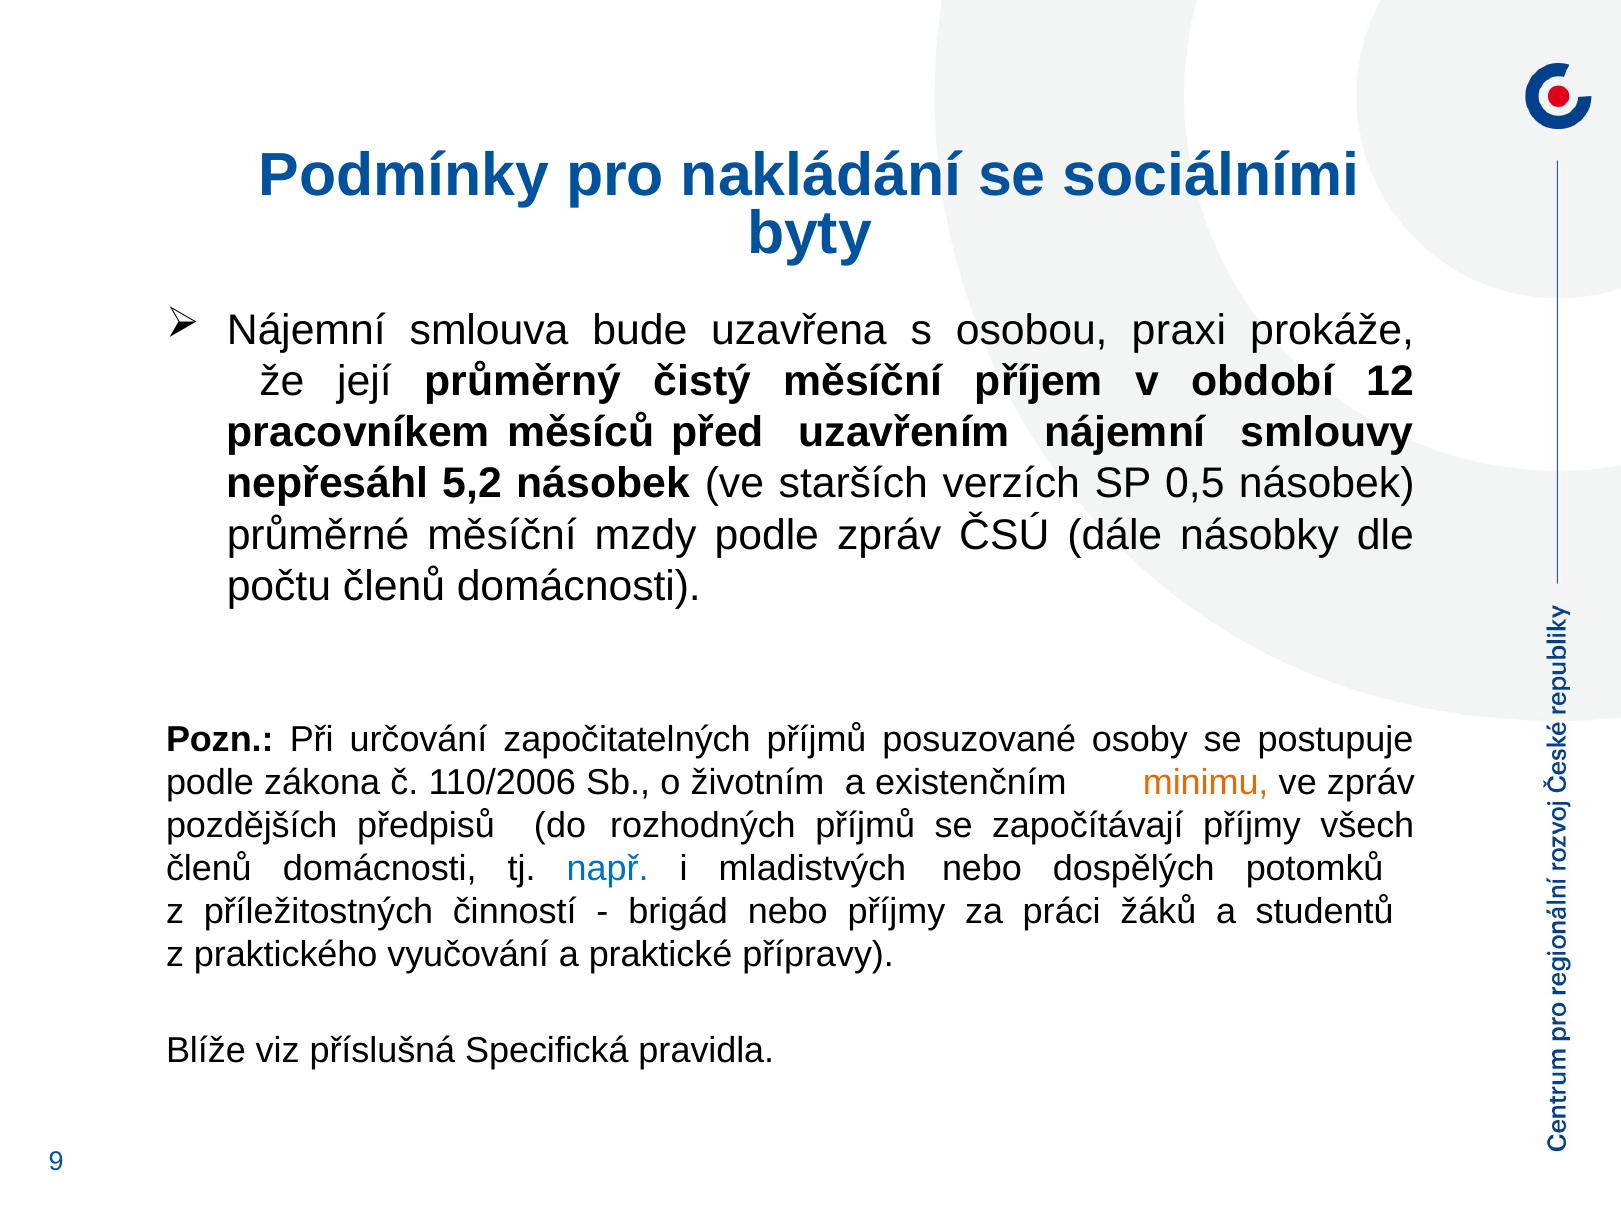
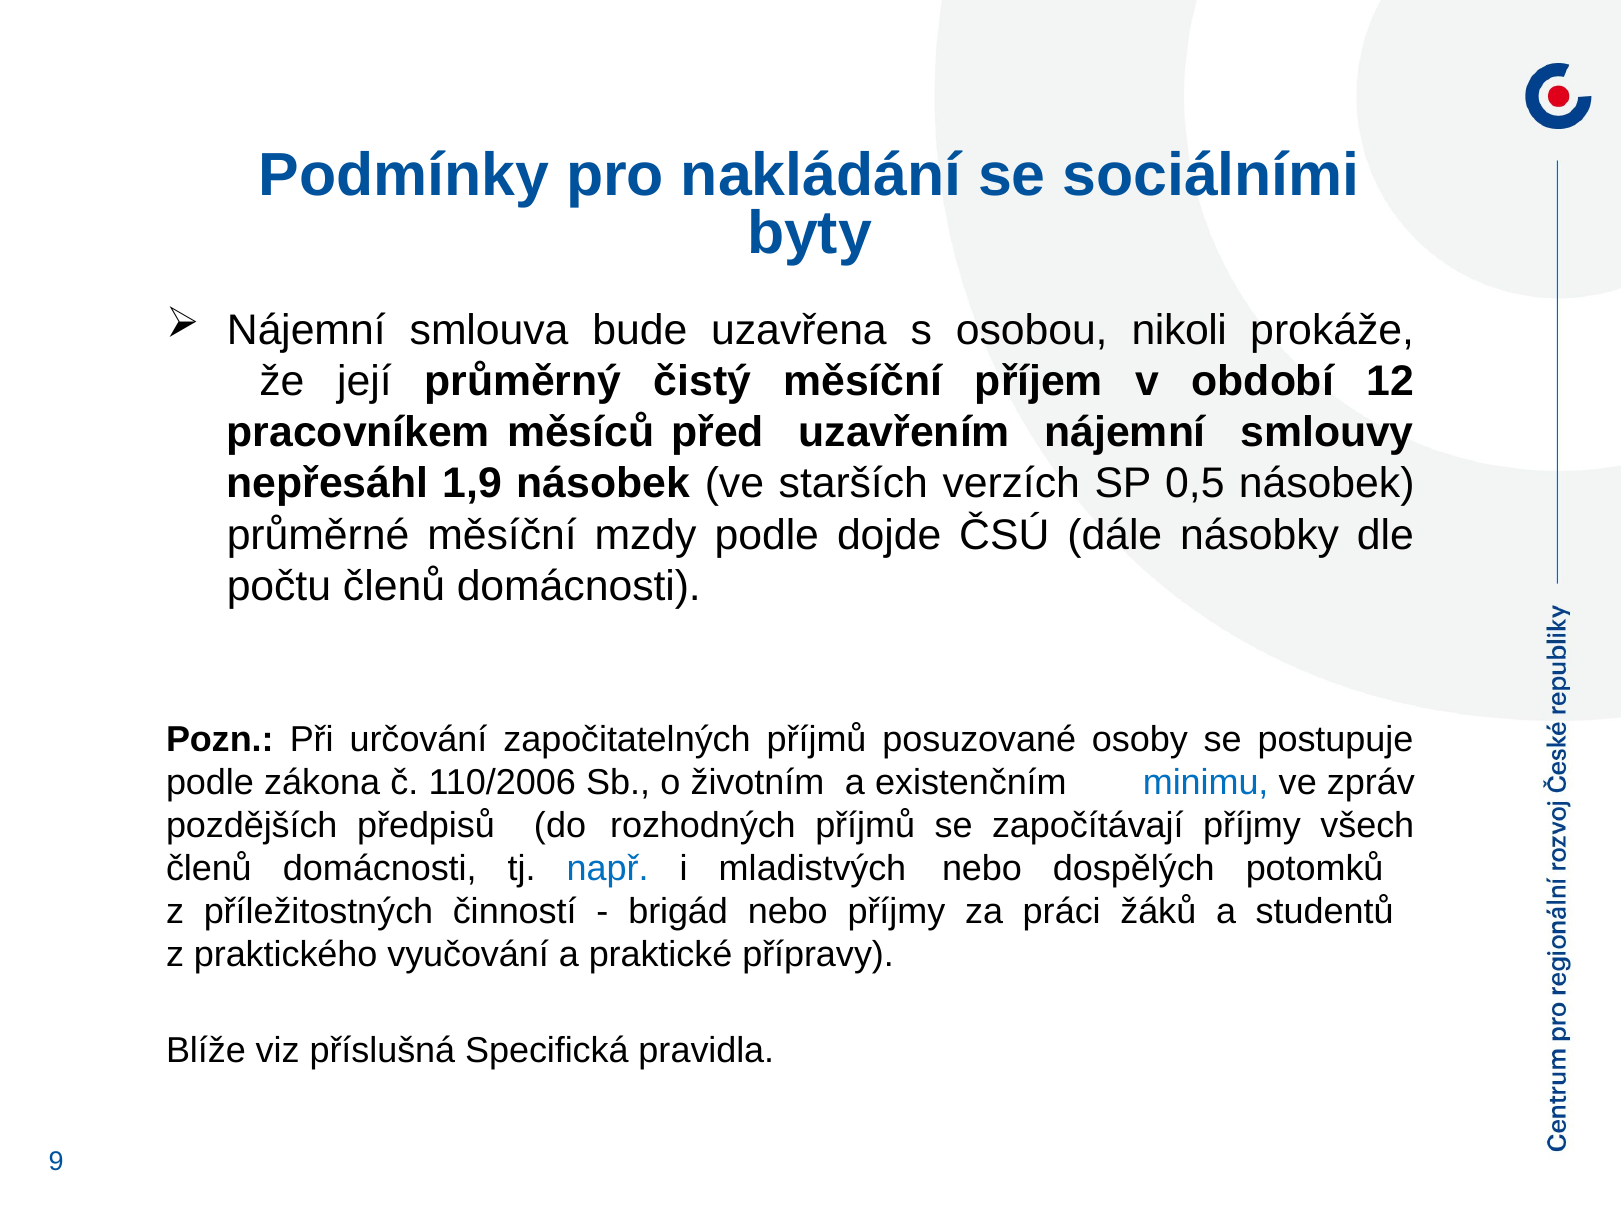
praxi: praxi -> nikoli (1179, 330)
5,2: 5,2 -> 1,9 (473, 484)
podle zpráv: zpráv -> dojde (889, 535)
minimu colour: orange -> blue (1206, 782)
